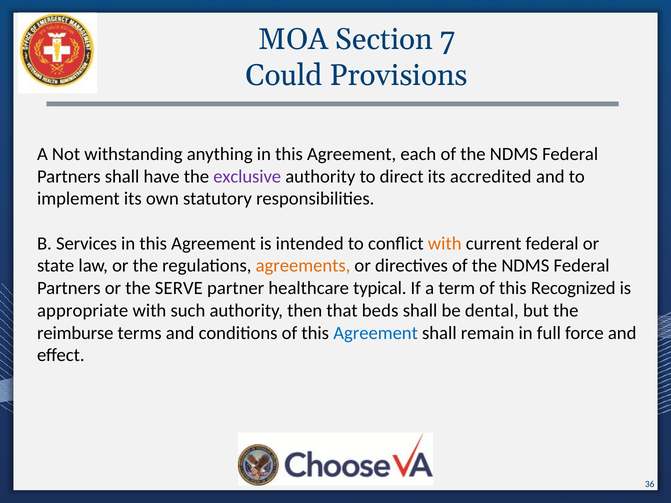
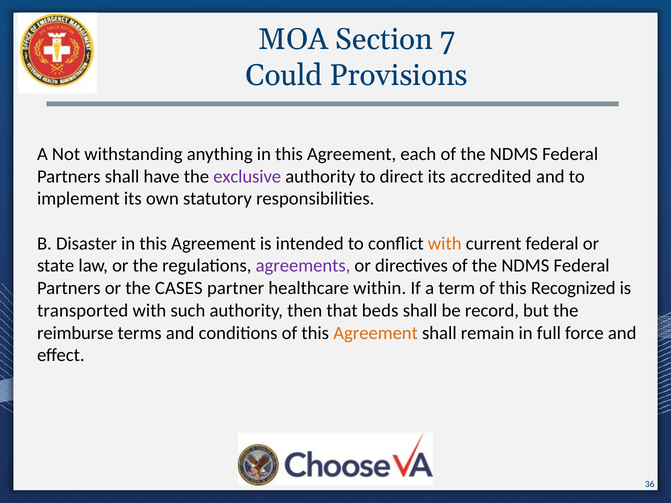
Services: Services -> Disaster (86, 244)
agreements colour: orange -> purple (303, 266)
SERVE: SERVE -> CASES (179, 288)
typical: typical -> within (380, 288)
appropriate: appropriate -> transported (83, 311)
dental: dental -> record (492, 311)
Agreement colour: blue -> orange (376, 333)
